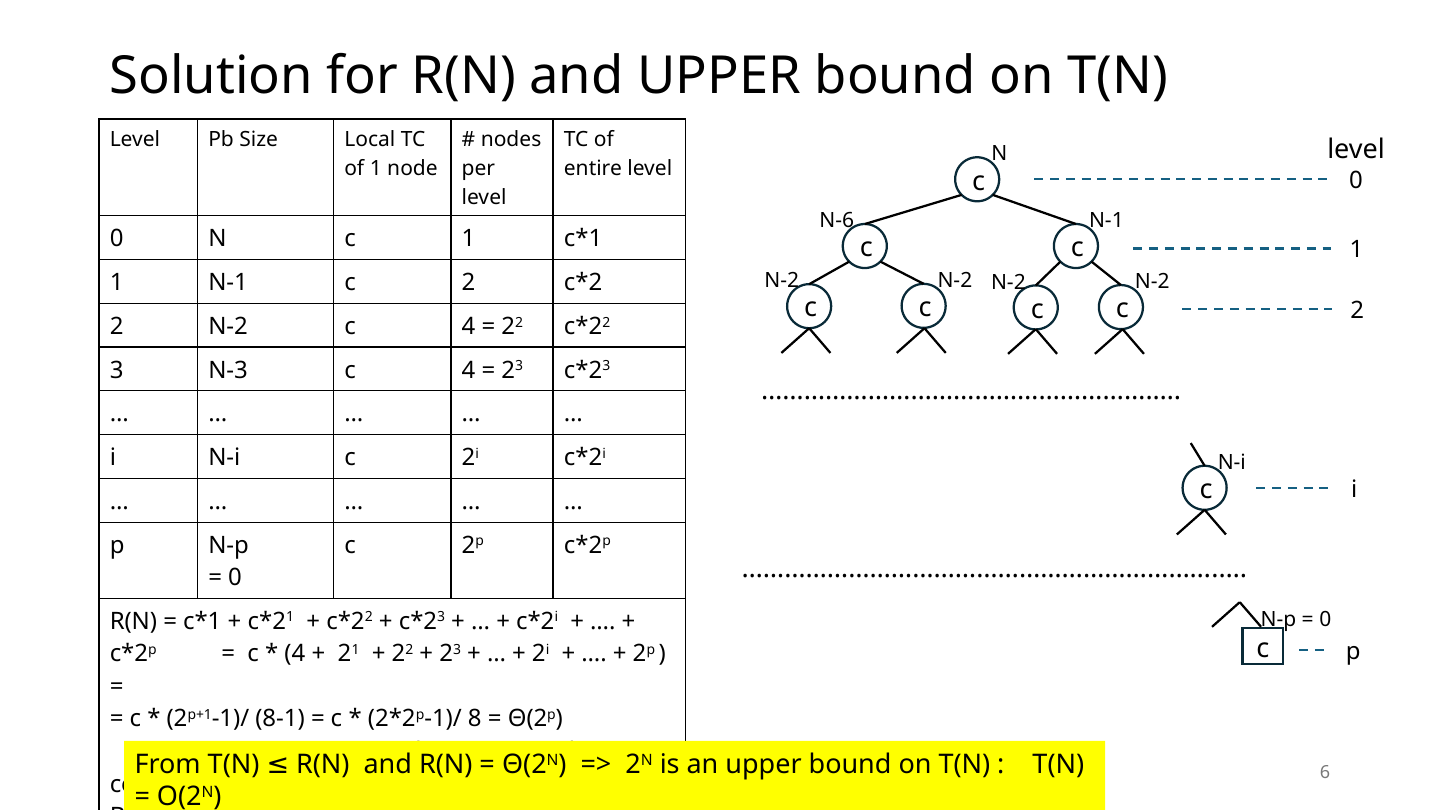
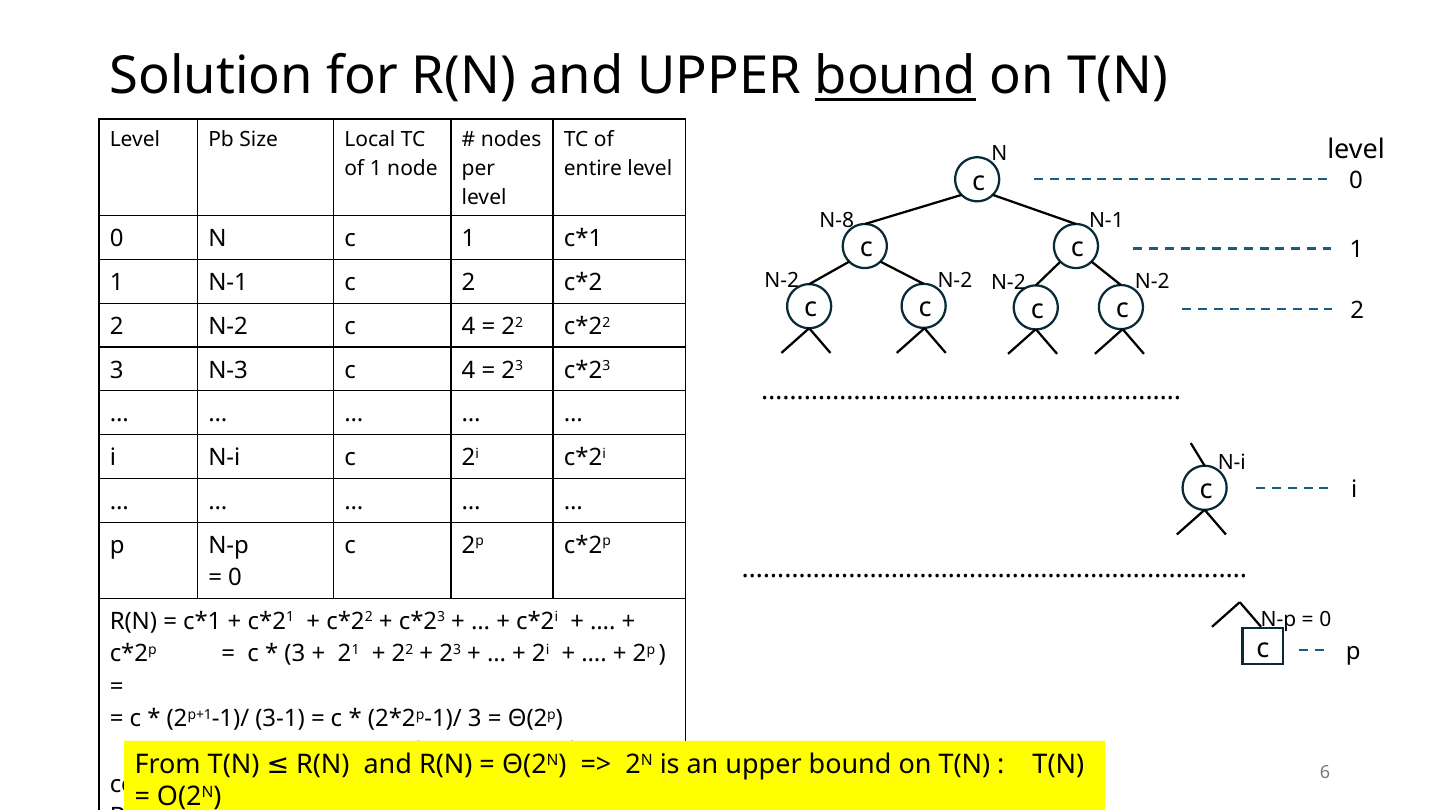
bound underline: none -> present (896, 77)
N-6: N-6 -> N-8 (837, 221)
4: 4 -> 3 (295, 654)
8-1: 8-1 -> 3-1 (280, 719)
8: 8 -> 3 (475, 719)
